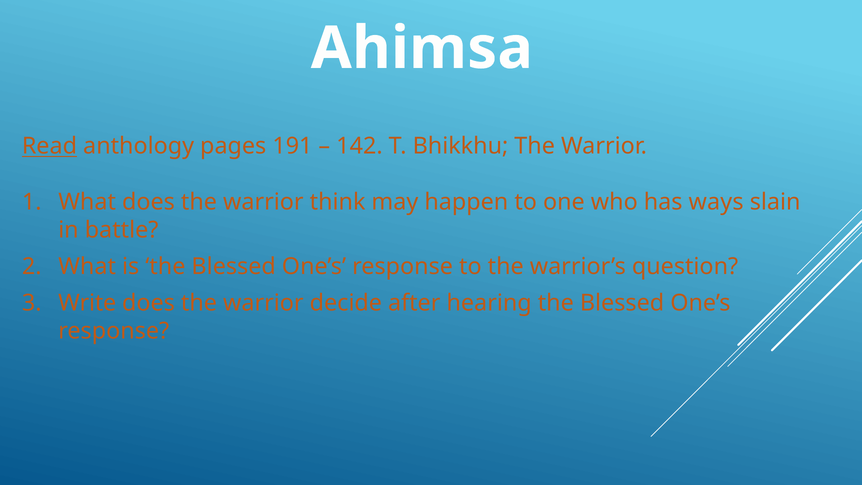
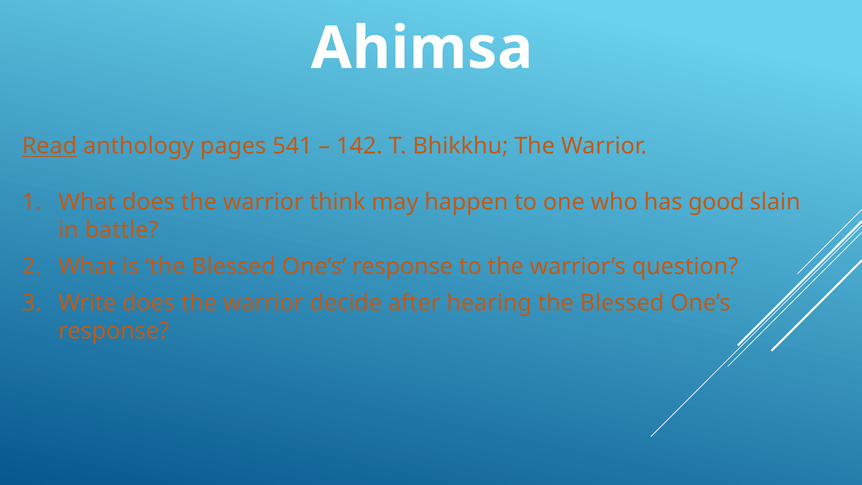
191: 191 -> 541 (292, 146)
ways: ways -> good (716, 202)
